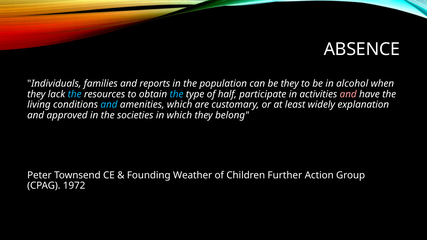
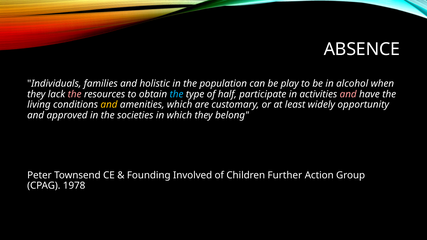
reports: reports -> holistic (155, 84)
be they: they -> play (290, 84)
the colour: light blue -> pink (75, 94)
and colour: light blue -> yellow (109, 105)
explanation: explanation -> opportunity (363, 105)
Weather: Weather -> Involved (193, 175)
1972: 1972 -> 1978 (74, 186)
